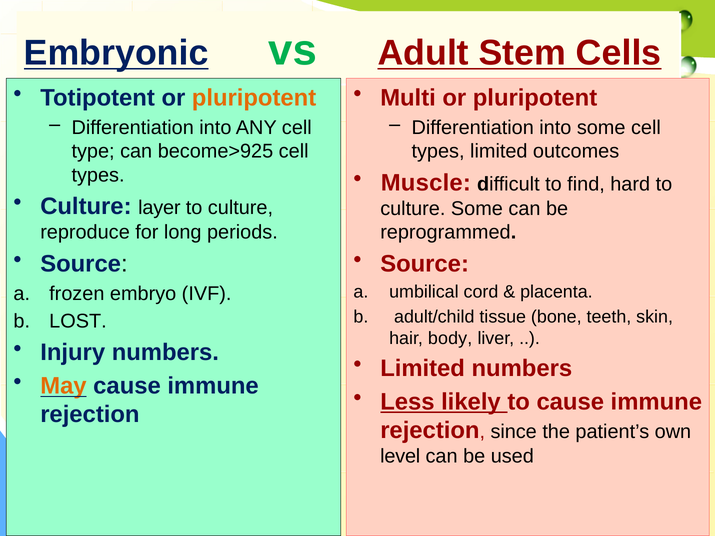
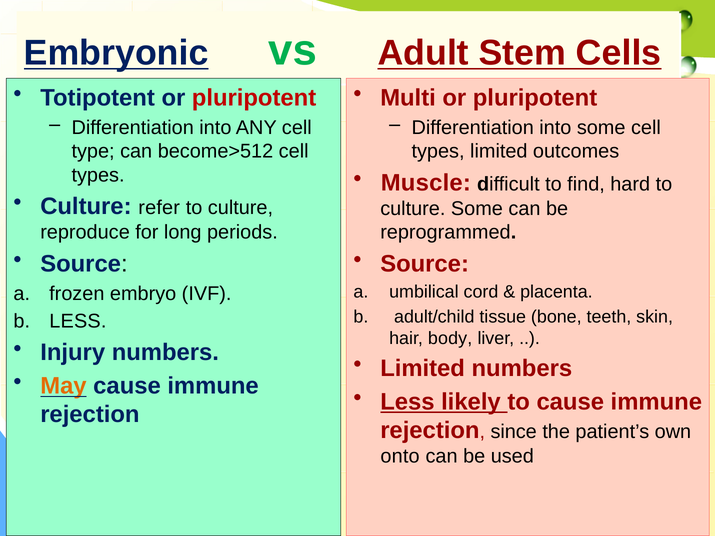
pluripotent colour: orange -> red (254, 98)
become>925: become>925 -> become>512 (215, 152)
layer: layer -> refer (159, 208)
LOST: LOST -> LESS (78, 322)
level: level -> onto (400, 457)
